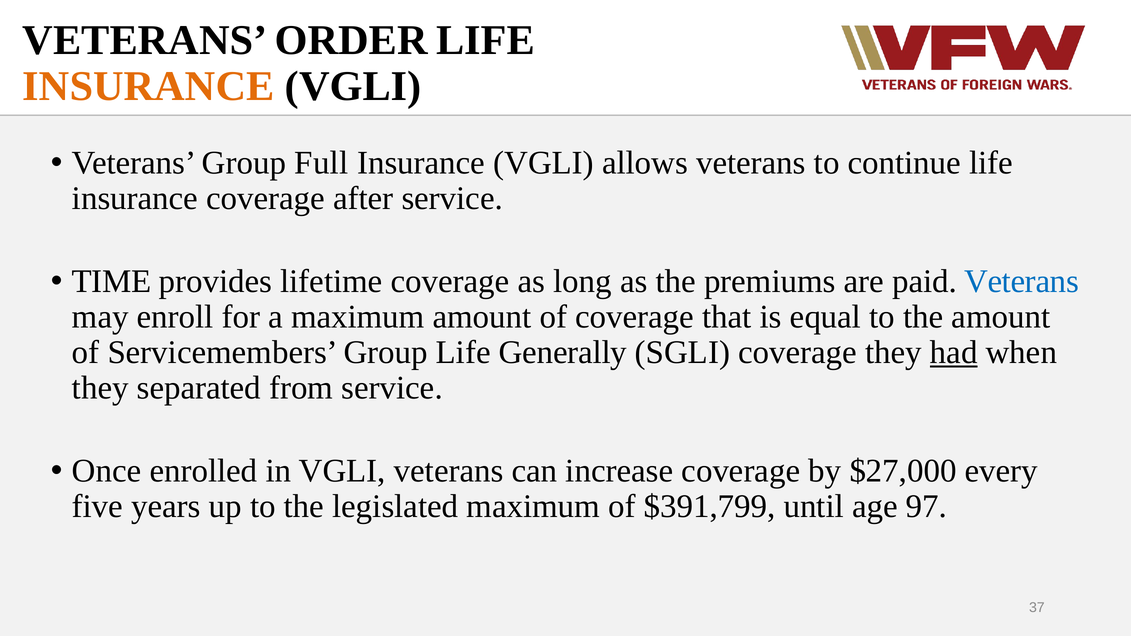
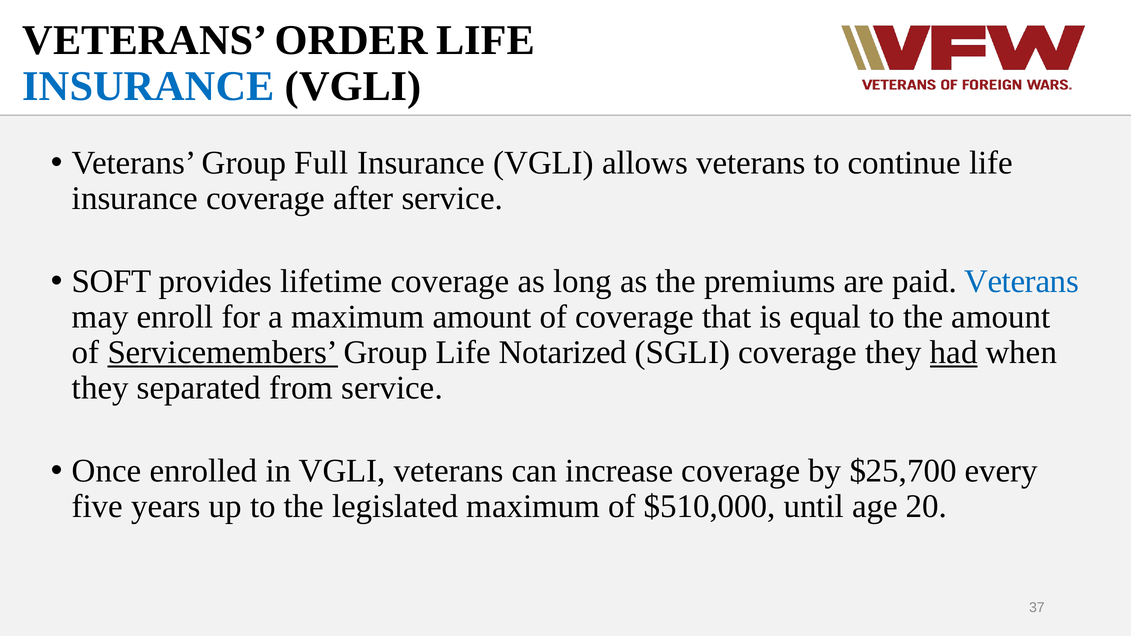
INSURANCE colour: orange -> blue (148, 86)
TIME: TIME -> SOFT (111, 282)
Servicemembers underline: none -> present (223, 353)
Generally: Generally -> Notarized (563, 353)
$27,000: $27,000 -> $25,700 (903, 471)
$391,799: $391,799 -> $510,000 (710, 507)
97: 97 -> 20 (926, 507)
